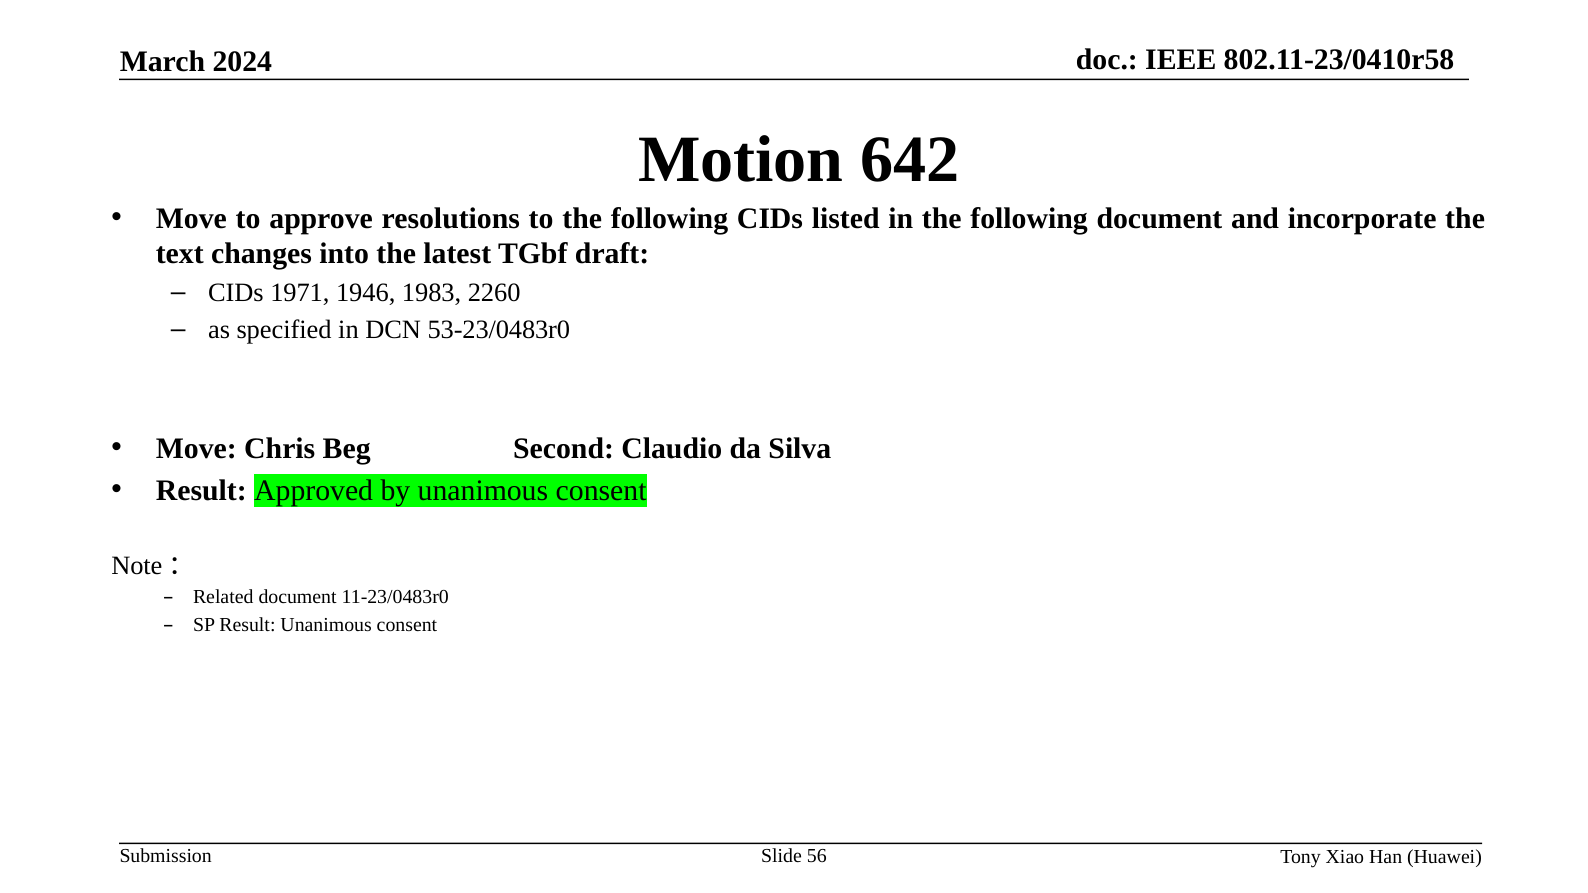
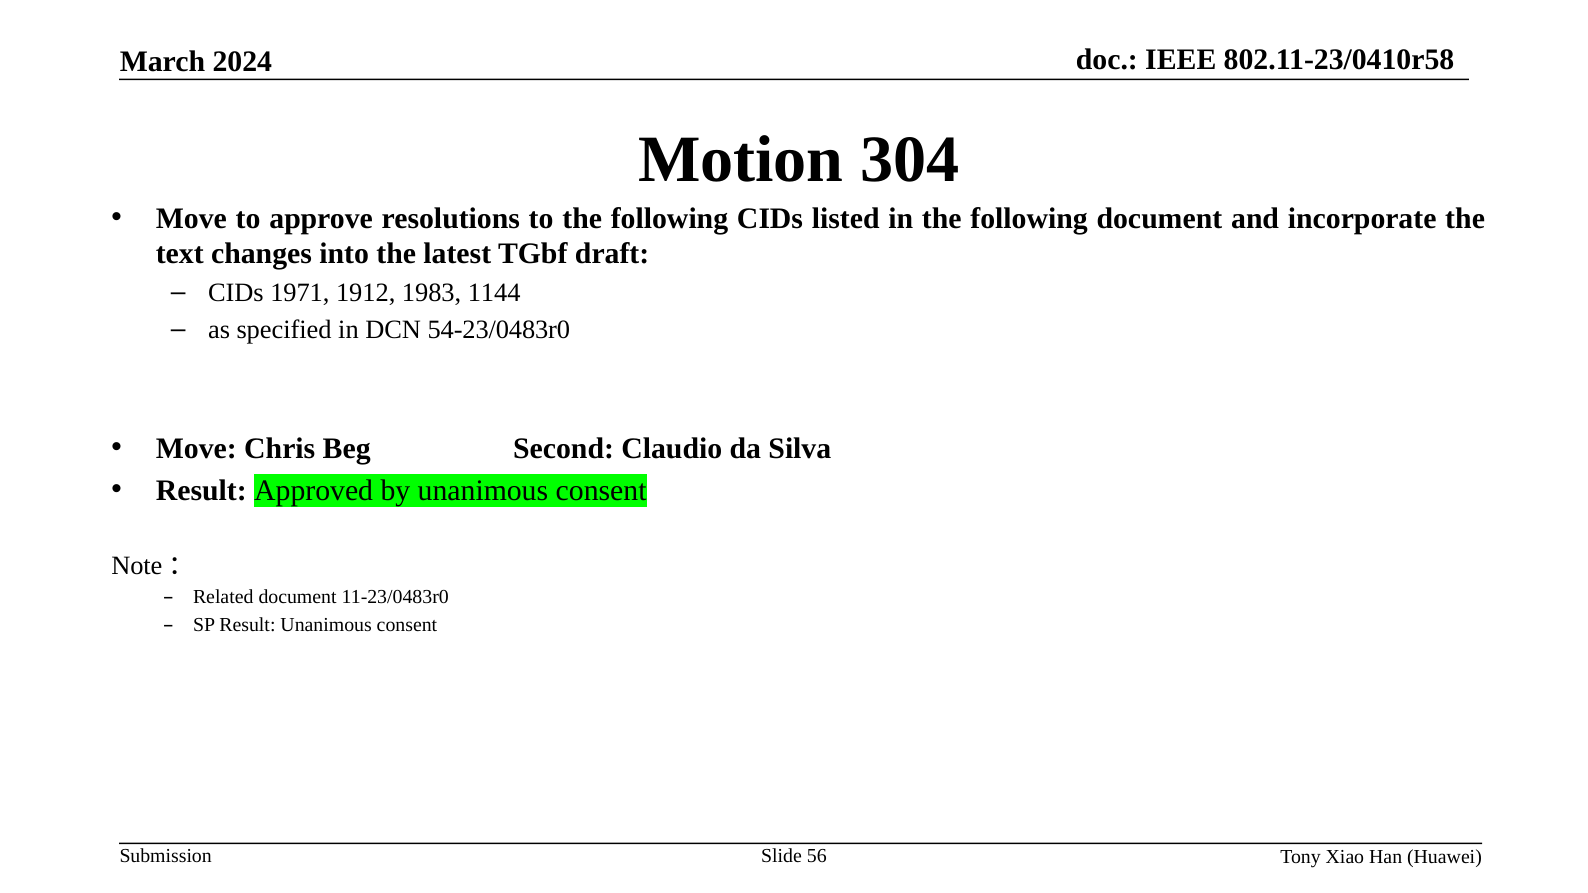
642: 642 -> 304 (910, 159)
1946: 1946 -> 1912 (366, 293)
2260: 2260 -> 1144 (494, 293)
53-23/0483r0: 53-23/0483r0 -> 54-23/0483r0 (499, 330)
